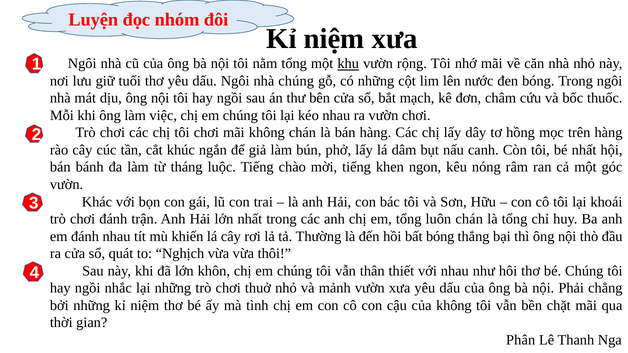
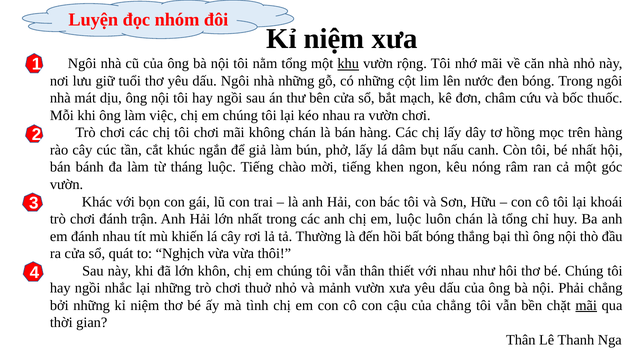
nhà chúng: chúng -> những (296, 81)
em tổng: tổng -> luộc (409, 219)
của không: không -> chẳng (454, 305)
mãi underline: none -> present (586, 305)
Phân: Phân -> Thân (521, 340)
